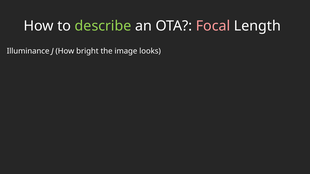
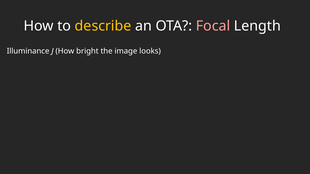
describe colour: light green -> yellow (103, 26)
